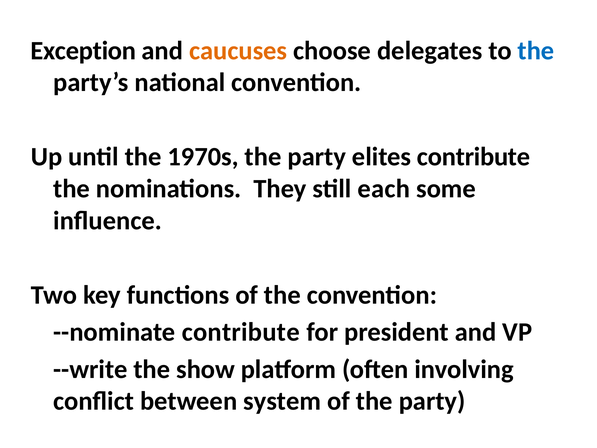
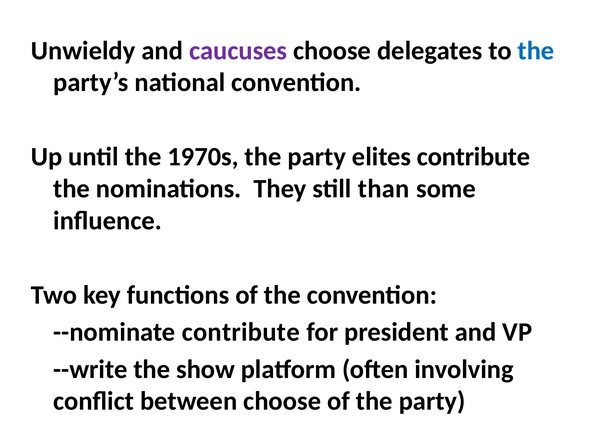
Exception: Exception -> Unwieldy (83, 51)
caucuses colour: orange -> purple (238, 51)
each: each -> than (384, 189)
between system: system -> choose (282, 401)
